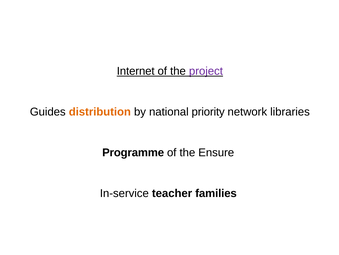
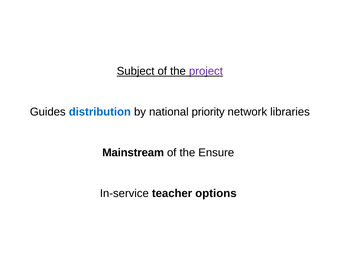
Internet: Internet -> Subject (136, 71)
distribution colour: orange -> blue (100, 112)
Programme: Programme -> Mainstream (133, 152)
families: families -> options (216, 193)
